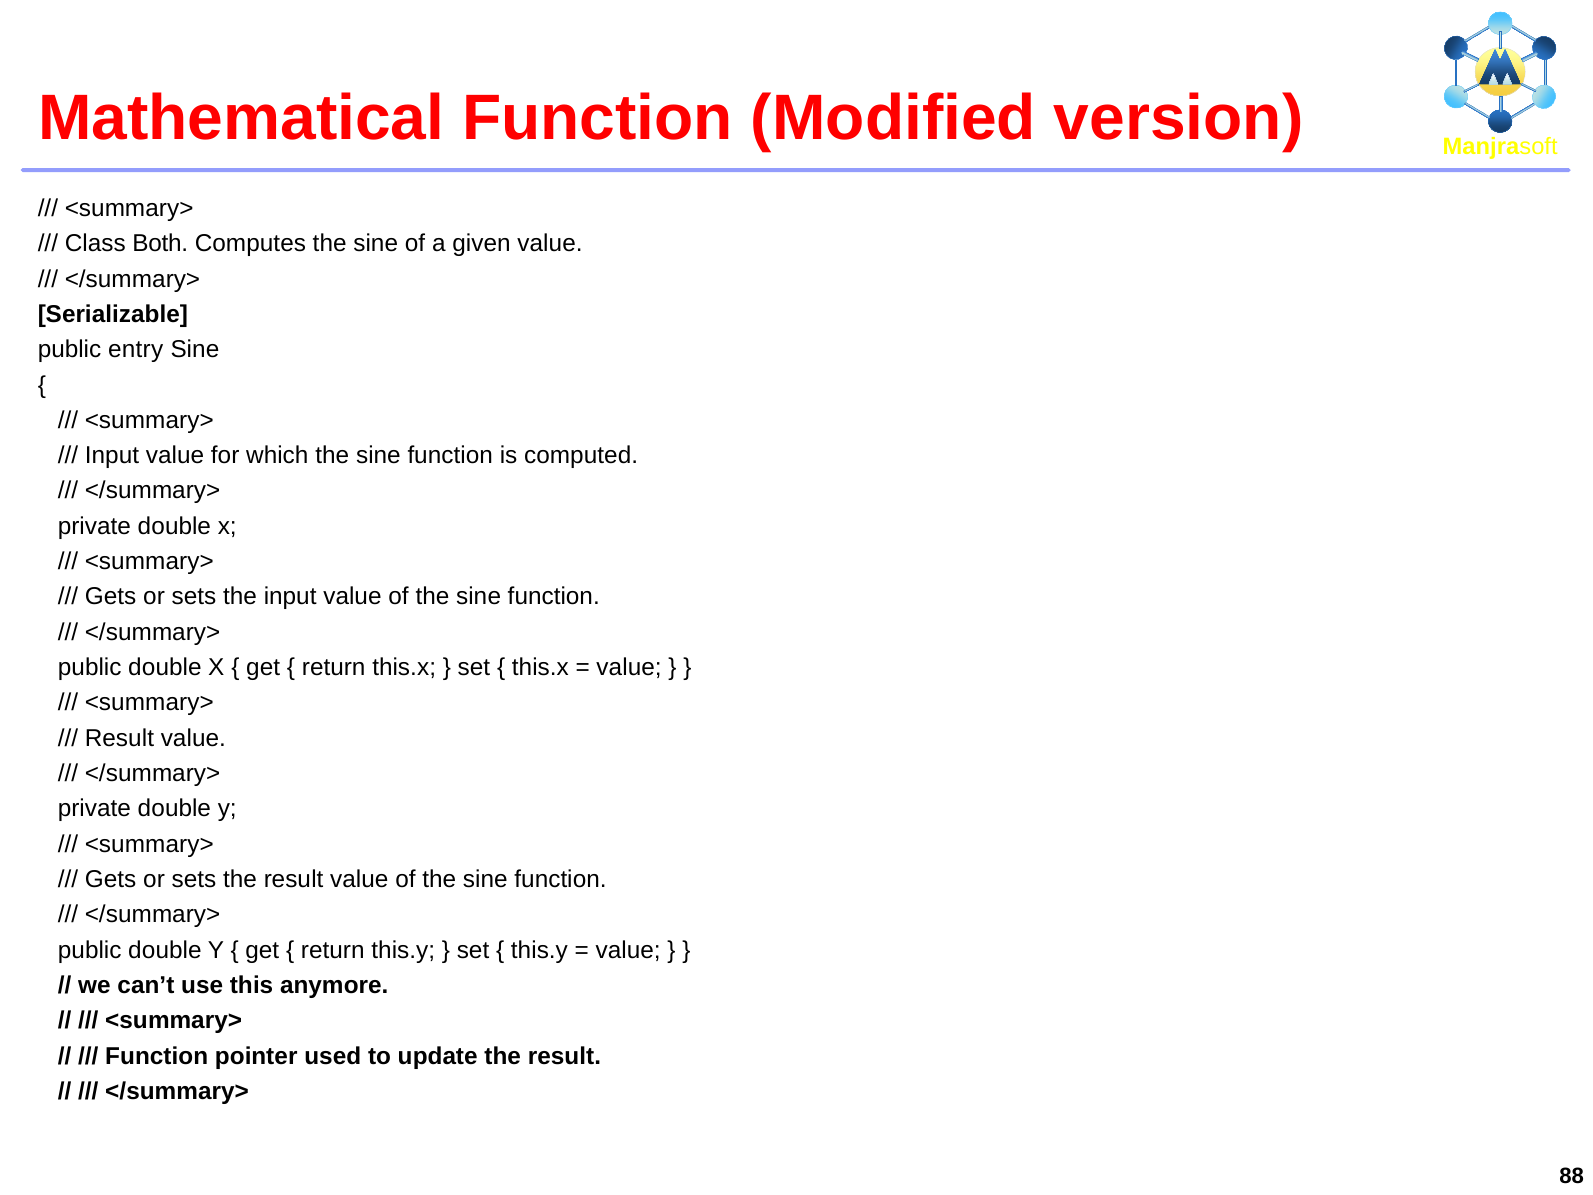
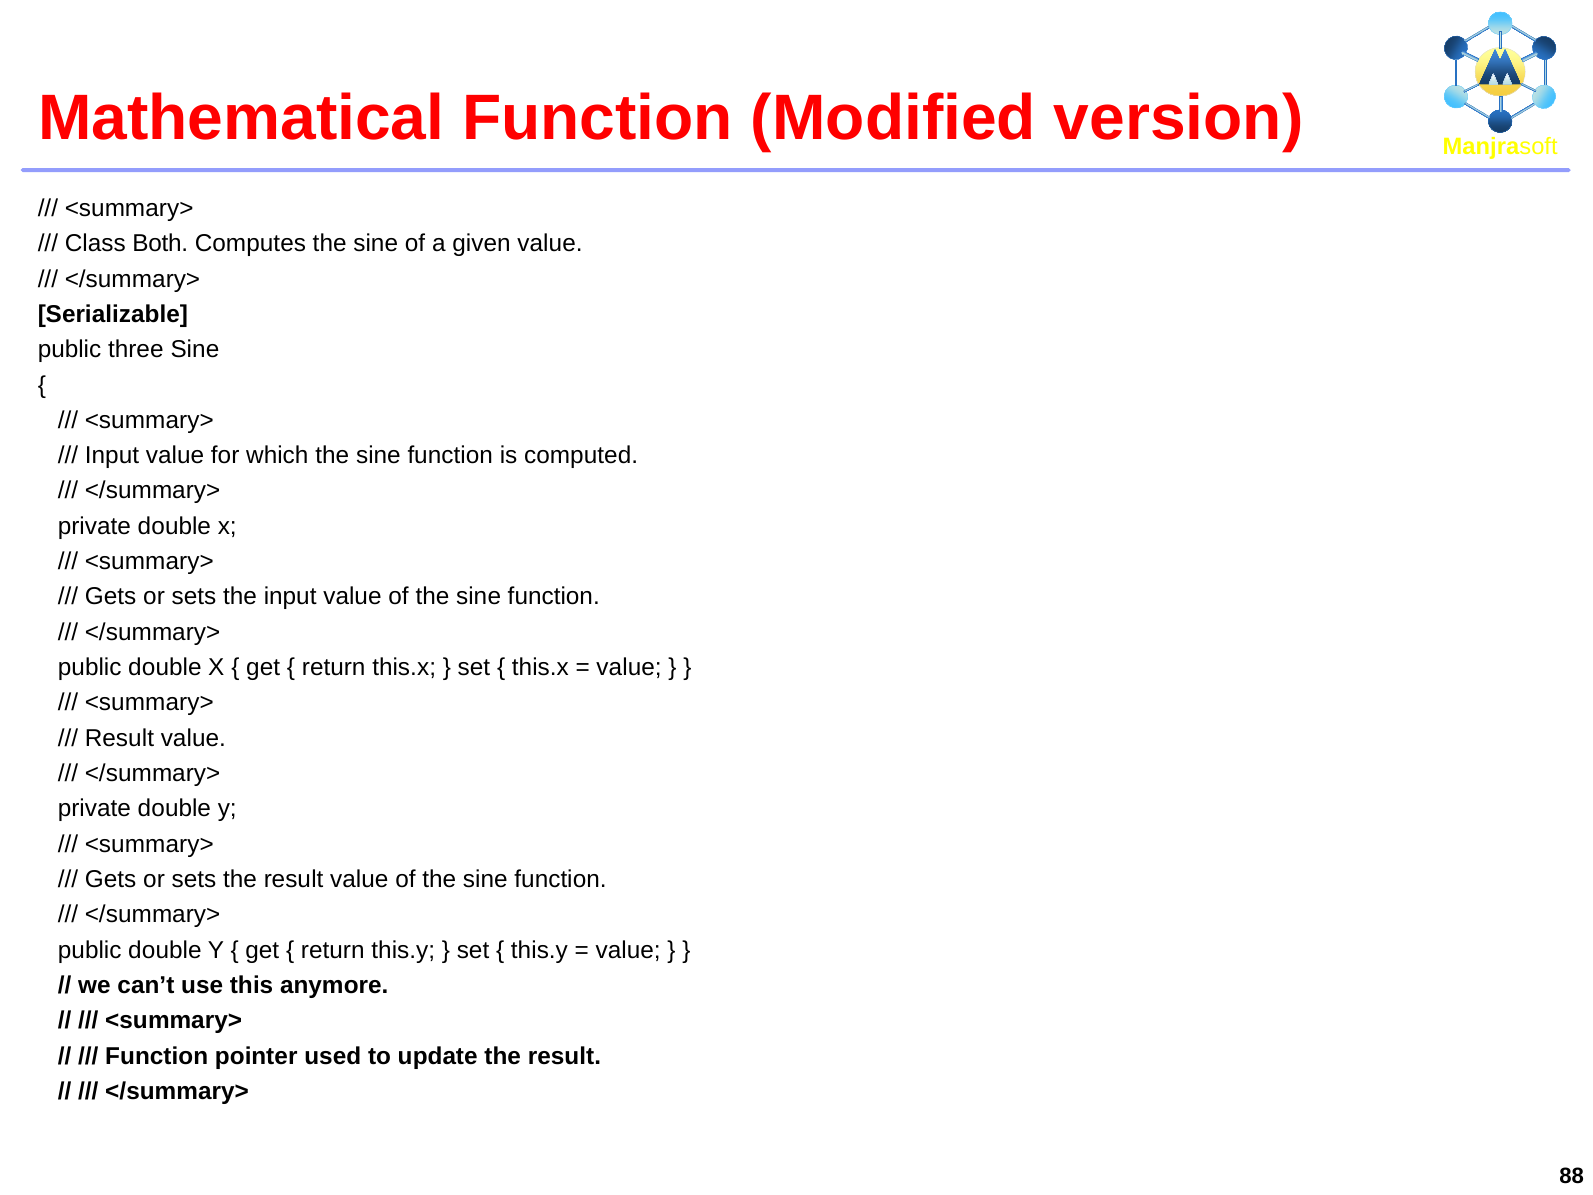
entry: entry -> three (136, 350)
